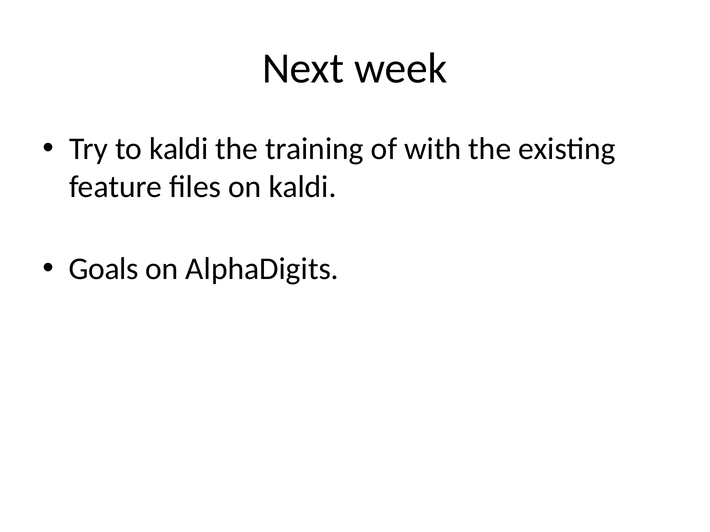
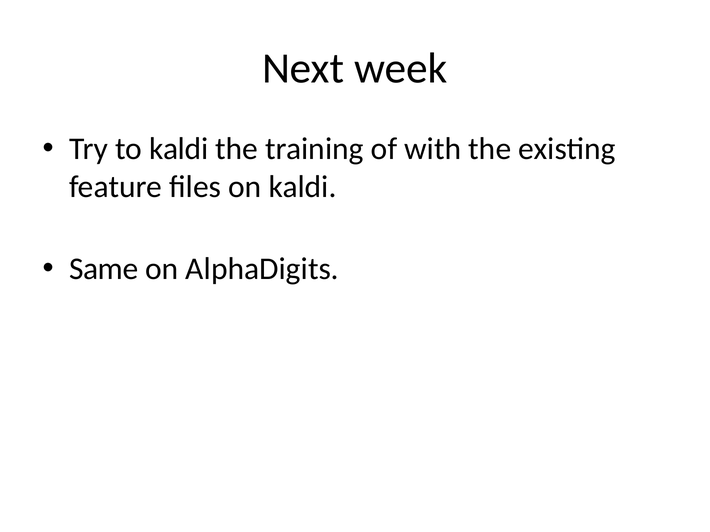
Goals: Goals -> Same (104, 269)
